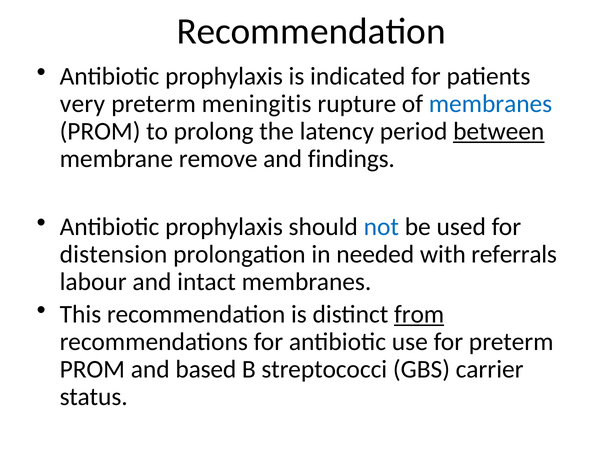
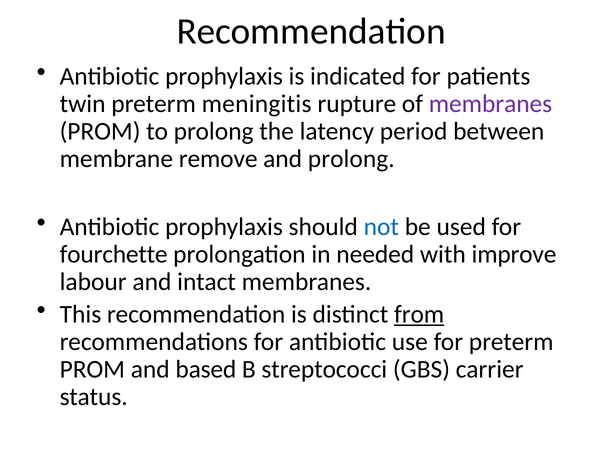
very: very -> twin (83, 104)
membranes colour: blue -> purple (491, 104)
between underline: present -> none (499, 131)
and findings: findings -> prolong (351, 159)
distension: distension -> fourchette (114, 254)
referrals: referrals -> improve (514, 254)
